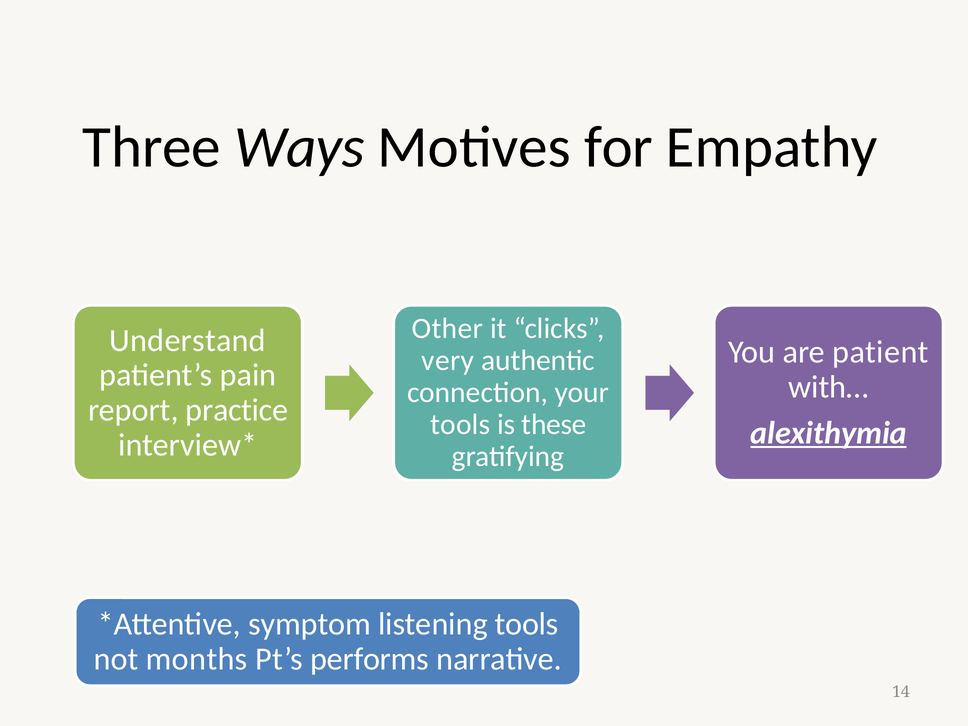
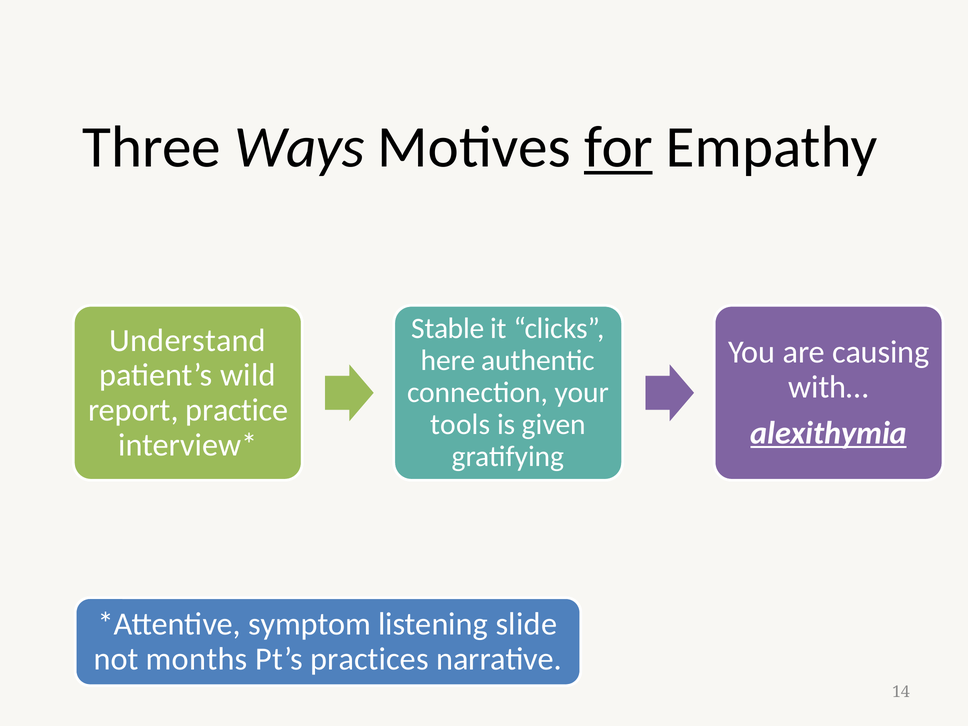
for underline: none -> present (618, 147)
Other: Other -> Stable (448, 329)
patient: patient -> causing (881, 352)
very: very -> here (448, 361)
pain: pain -> wild (248, 375)
these: these -> given (554, 425)
listening tools: tools -> slide (526, 624)
performs: performs -> practices (369, 659)
